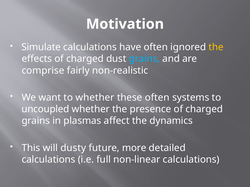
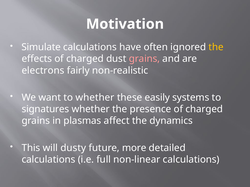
grains colour: light blue -> pink (144, 59)
comprise: comprise -> electrons (43, 71)
these often: often -> easily (157, 98)
uncoupled: uncoupled -> signatures (45, 109)
